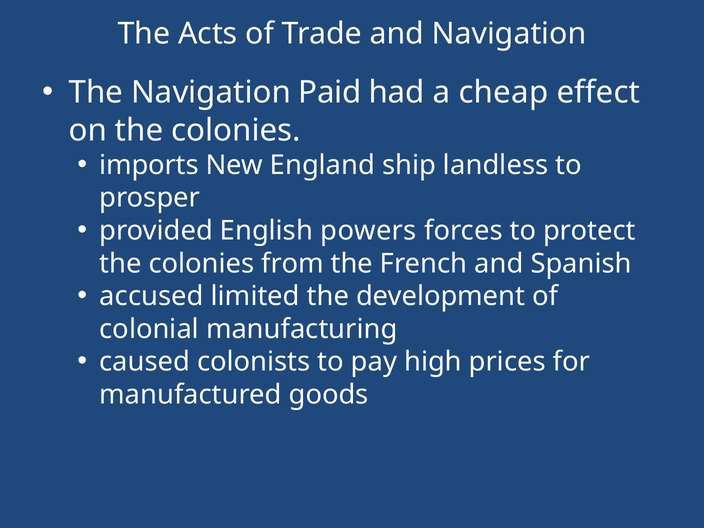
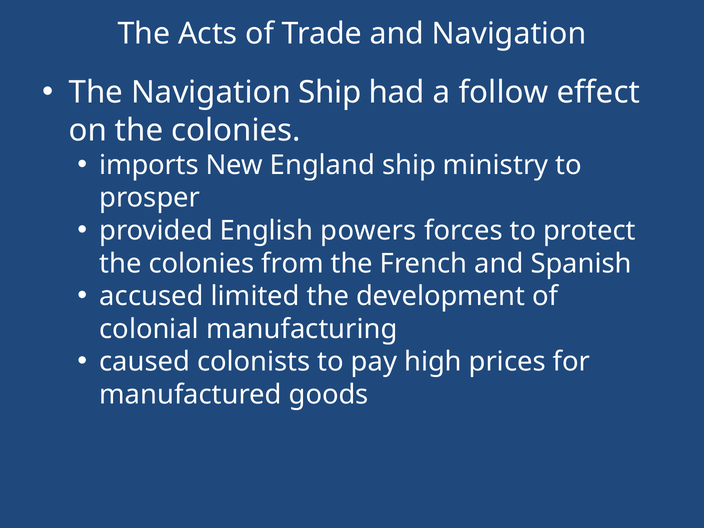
Navigation Paid: Paid -> Ship (330, 93)
cheap: cheap -> follow (504, 93)
landless: landless -> ministry (496, 165)
